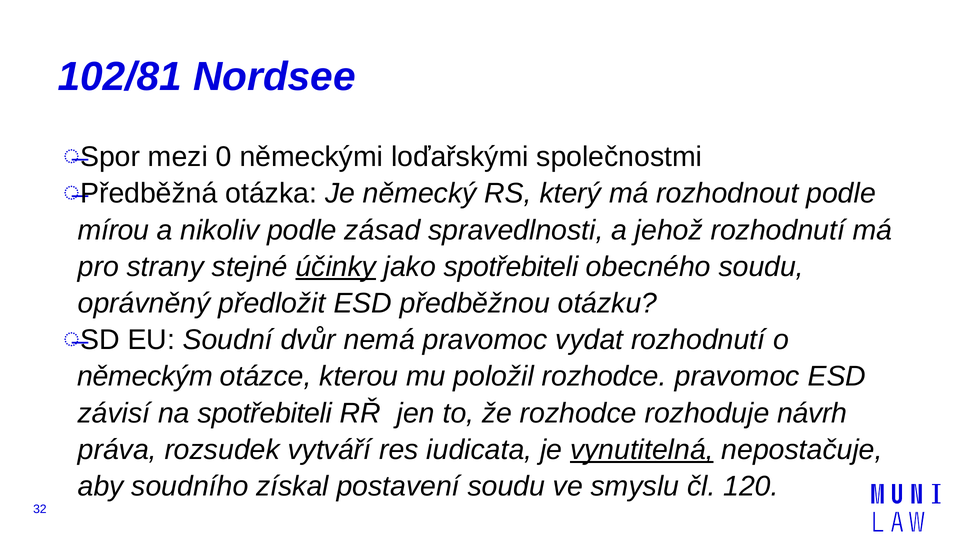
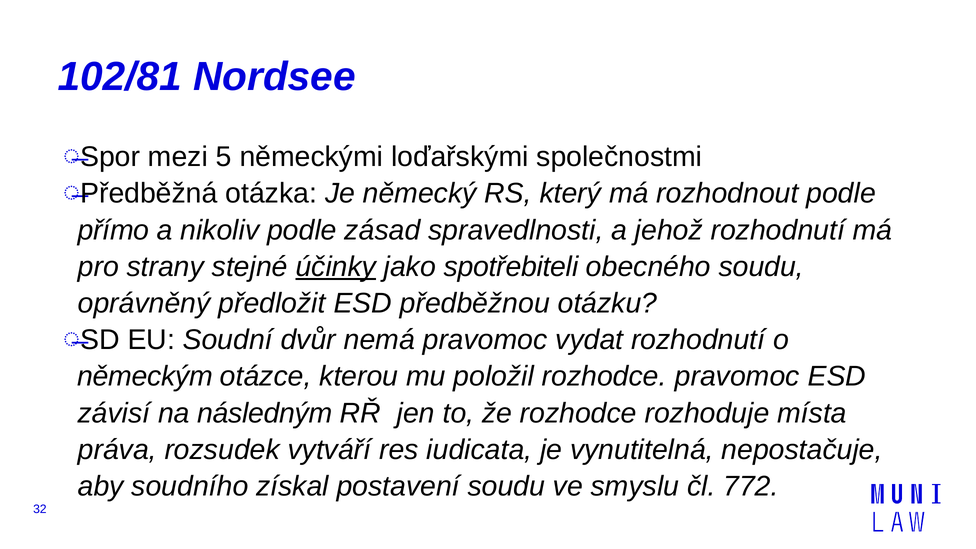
0: 0 -> 5 (224, 157)
mírou: mírou -> přímo (113, 230)
na spotřebiteli: spotřebiteli -> následným (265, 413)
návrh: návrh -> místa (812, 413)
vynutitelná underline: present -> none (642, 450)
120: 120 -> 772 (751, 486)
